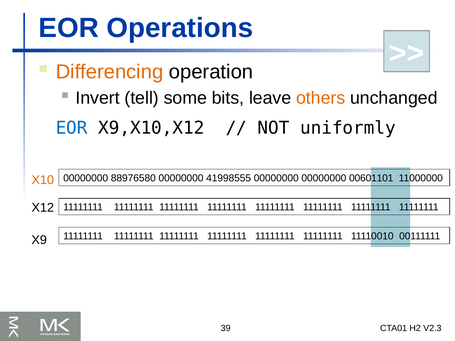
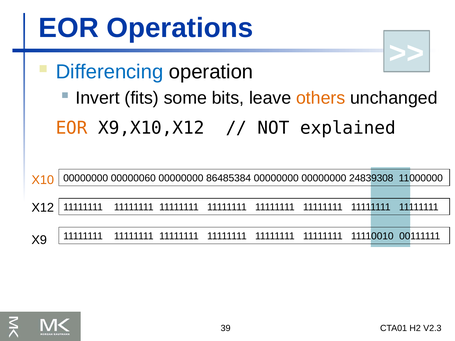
Differencing colour: orange -> blue (109, 72)
tell: tell -> fits (142, 98)
EOR colour: blue -> orange (72, 128)
uniformly: uniformly -> explained (348, 128)
88976580: 88976580 -> 00000060 (133, 178)
41998555: 41998555 -> 86485384 (229, 178)
00601101: 00601101 -> 24839308 (371, 178)
